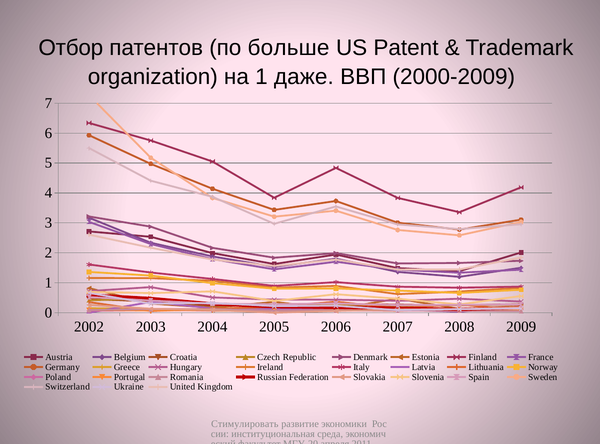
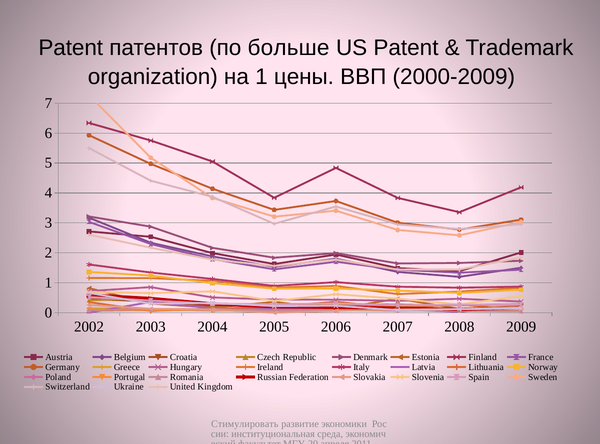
Отбор: Отбор -> Patent (71, 48)
даже: даже -> цены (304, 77)
